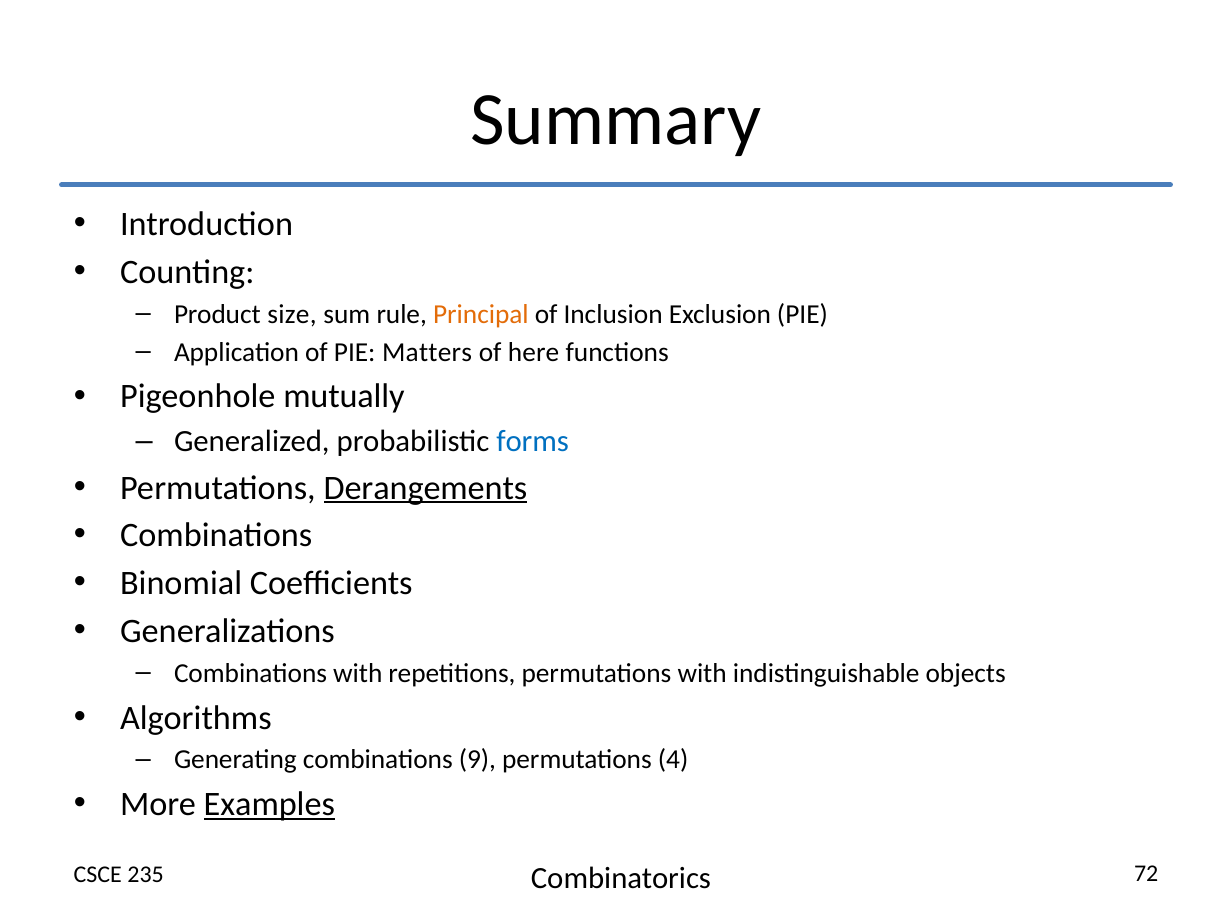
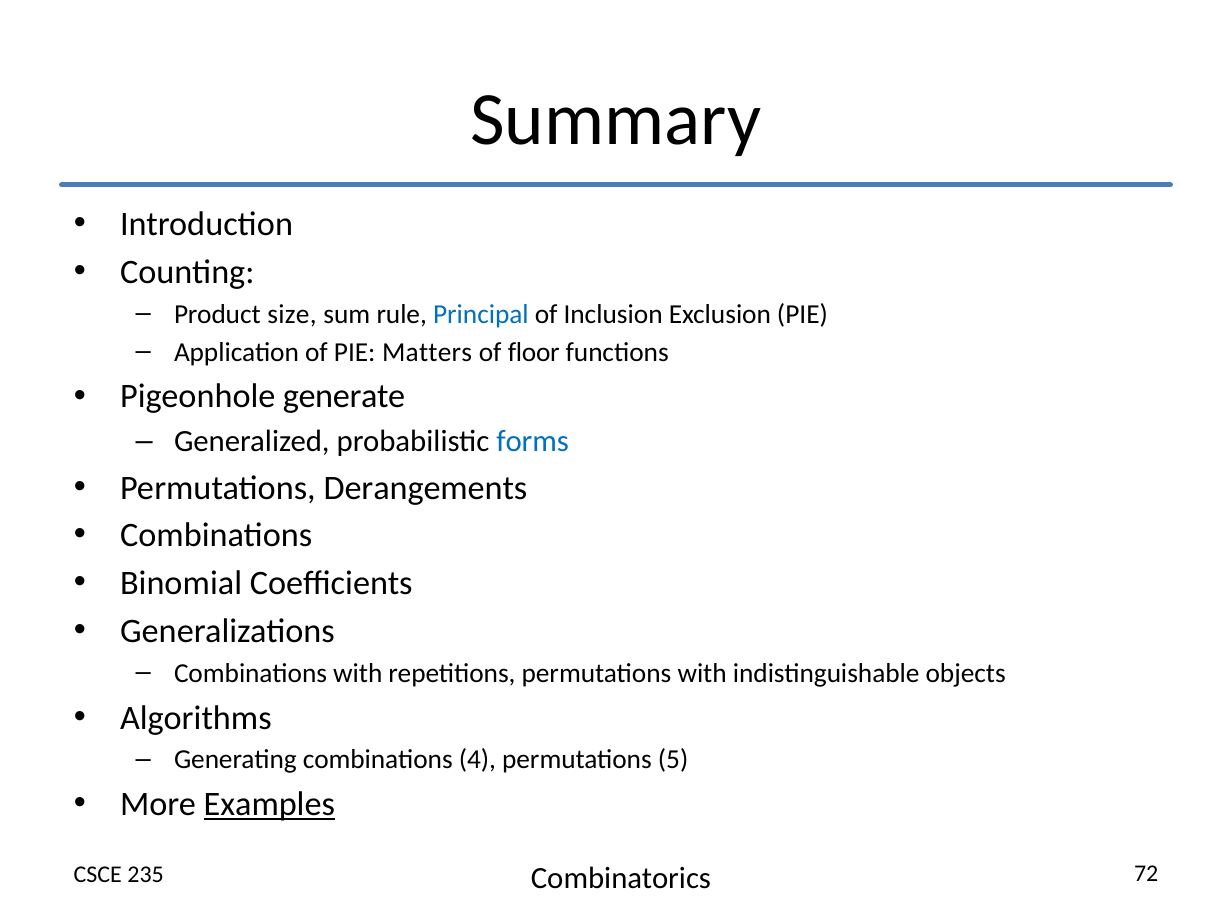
Principal colour: orange -> blue (481, 314)
here: here -> floor (534, 352)
mutually: mutually -> generate (344, 397)
Derangements underline: present -> none (425, 488)
9: 9 -> 4 (477, 760)
4: 4 -> 5 (673, 760)
